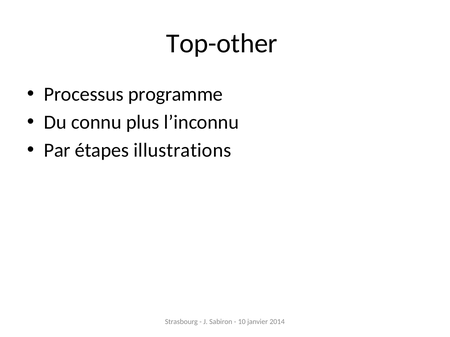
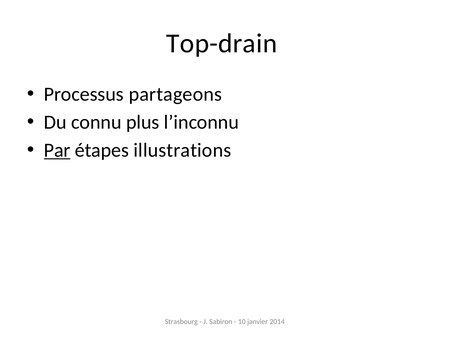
Top-other: Top-other -> Top-drain (222, 44)
programme: programme -> partageons (175, 94)
Par underline: none -> present (57, 150)
